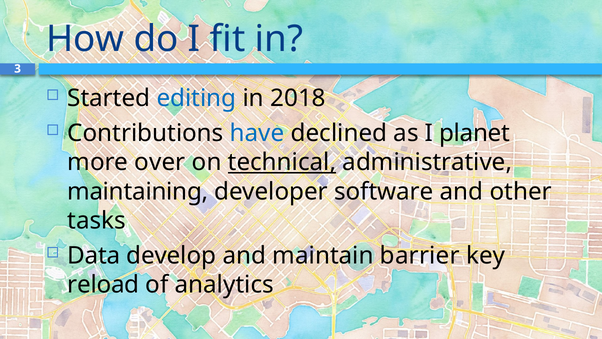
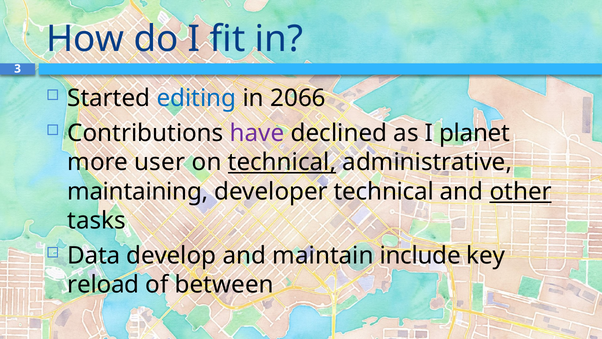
2018: 2018 -> 2066 (298, 98)
have colour: blue -> purple (257, 133)
over: over -> user (160, 162)
developer software: software -> technical (384, 191)
other underline: none -> present (521, 191)
barrier: barrier -> include (420, 255)
analytics: analytics -> between (224, 285)
